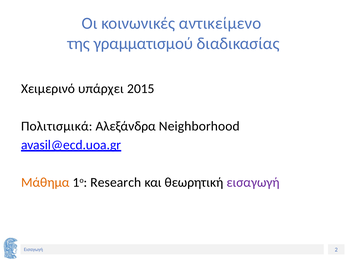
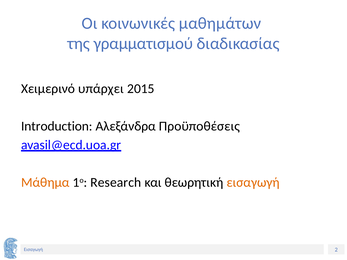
αντικείμενο: αντικείμενο -> μαθημάτων (220, 23)
Πολιτισμικά: Πολιτισμικά -> Introduction (57, 126)
Neighborhood: Neighborhood -> Προϋποθέσεις (199, 126)
εισαγωγή colour: purple -> orange (253, 183)
